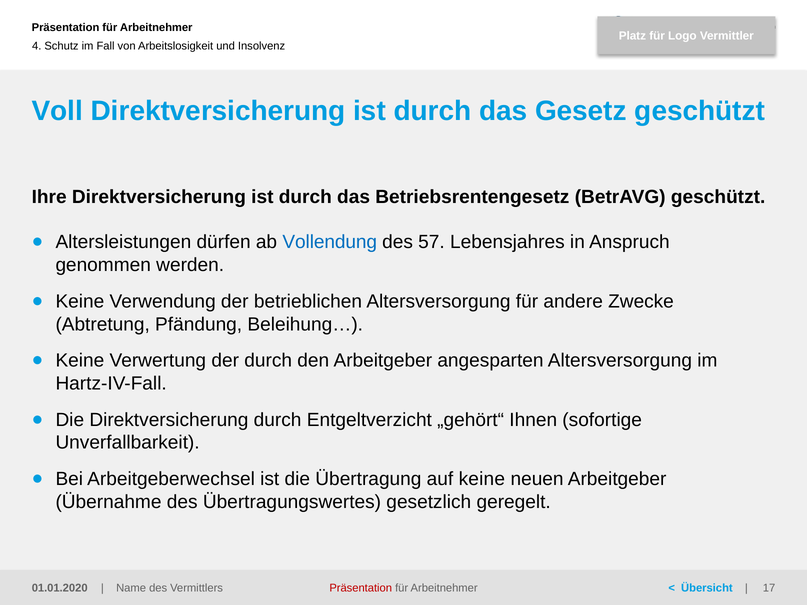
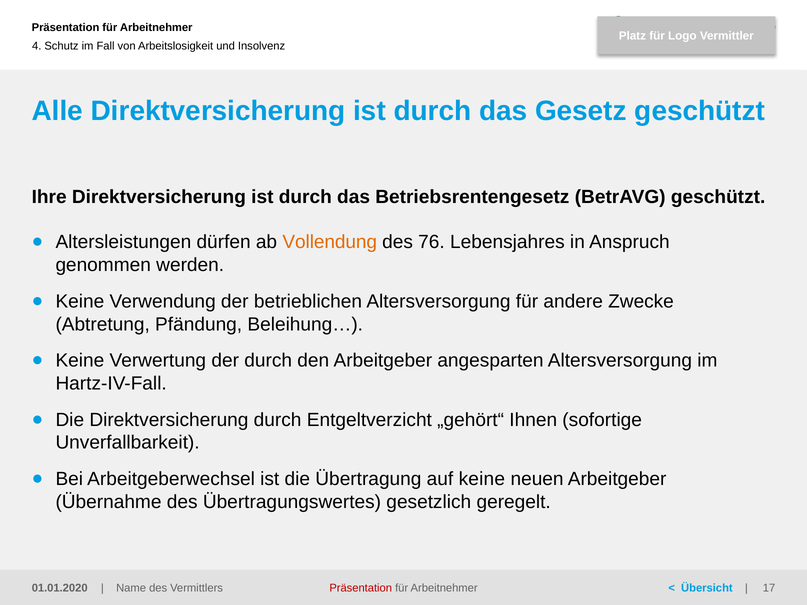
Voll: Voll -> Alle (57, 111)
Vollendung colour: blue -> orange (330, 242)
57: 57 -> 76 (431, 242)
